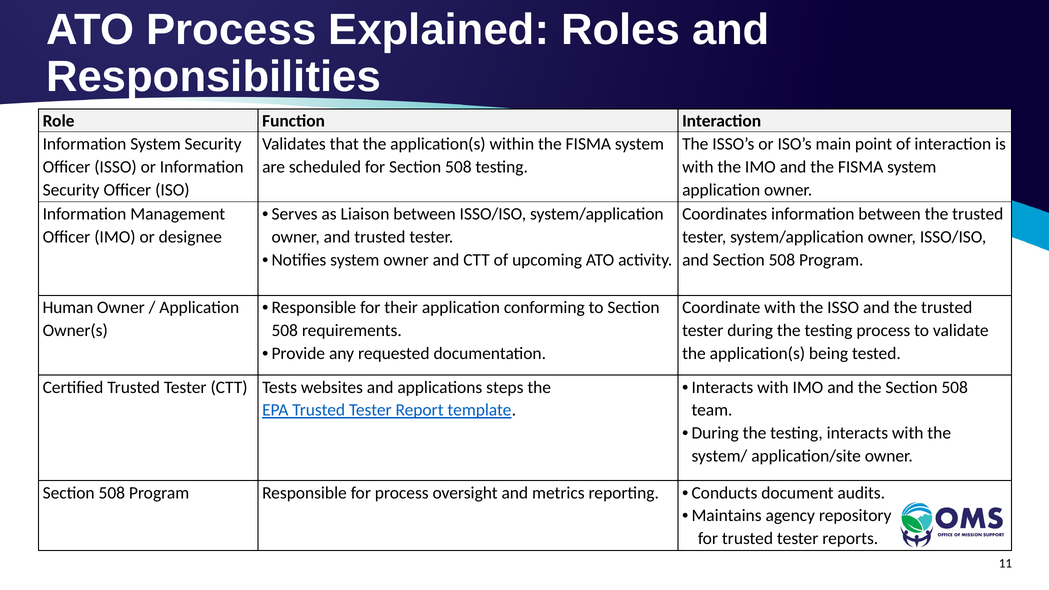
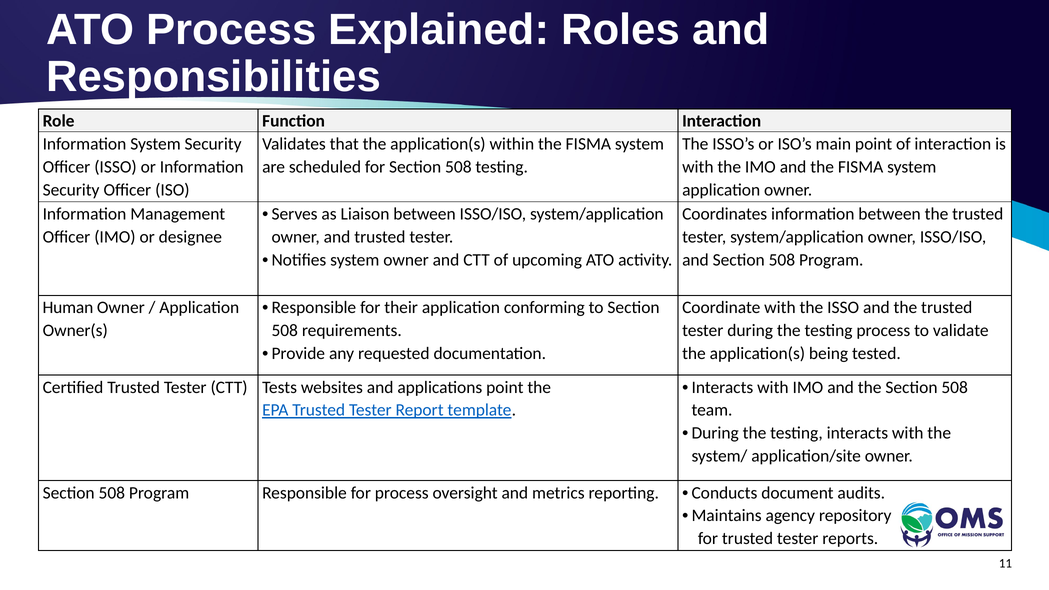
applications steps: steps -> point (505, 387)
